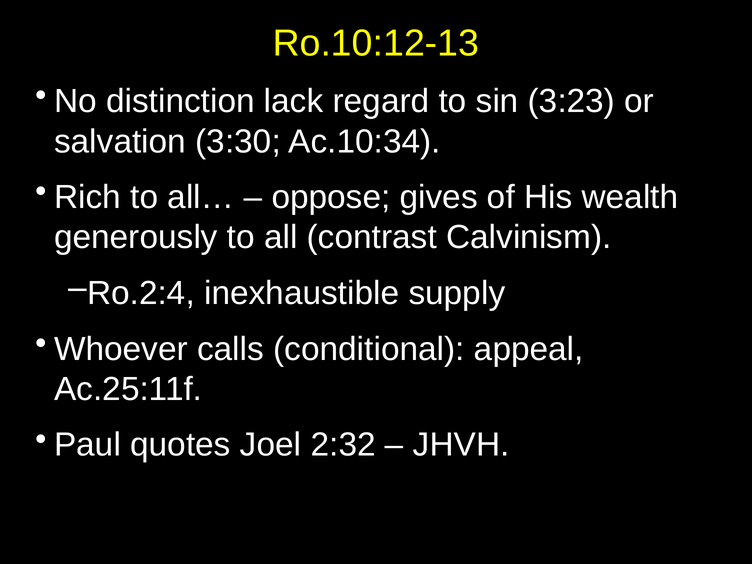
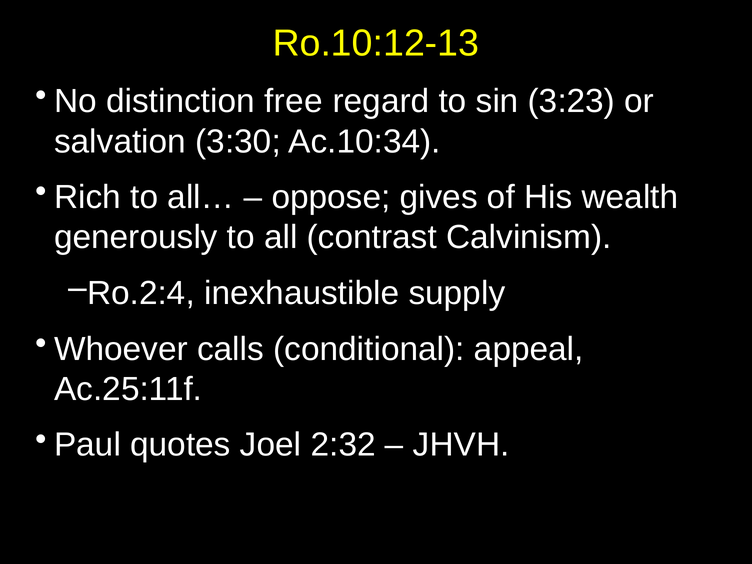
lack: lack -> free (294, 101)
